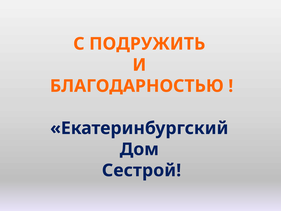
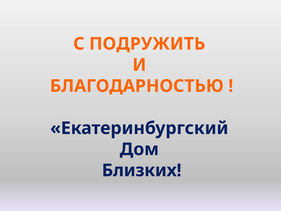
Сестрой: Сестрой -> Близких (142, 170)
